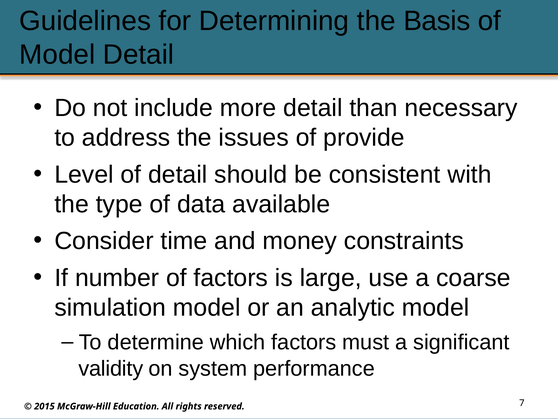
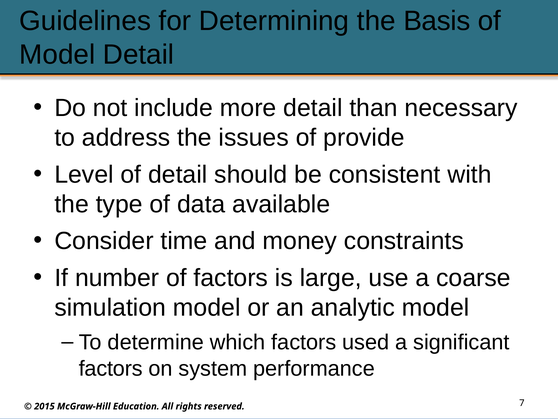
must: must -> used (366, 342)
validity: validity -> factors (111, 368)
